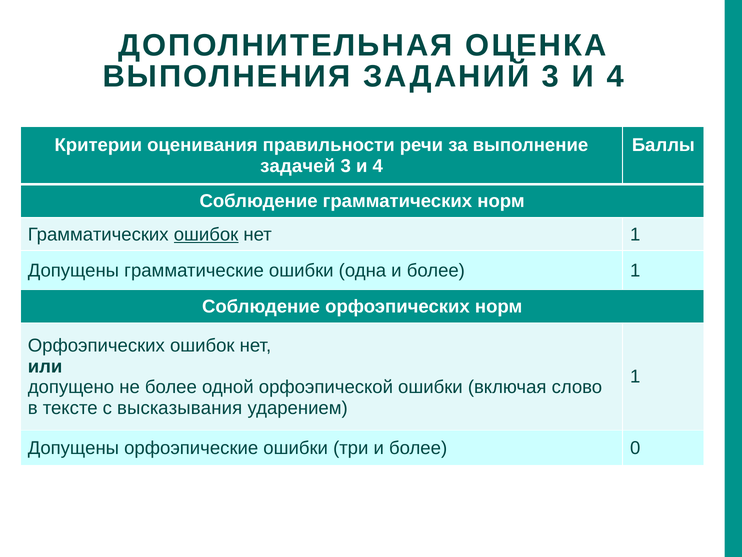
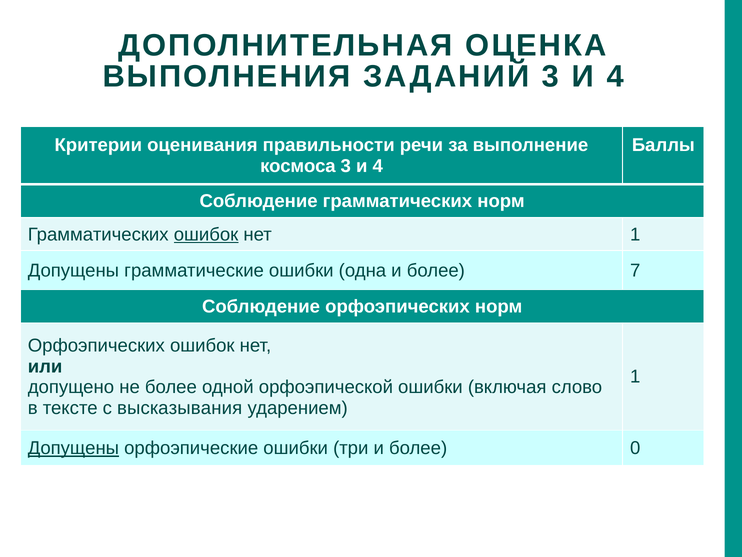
задачей: задачей -> космоса (298, 166)
более 1: 1 -> 7 (635, 270)
Допущены underline: none -> present (73, 448)
